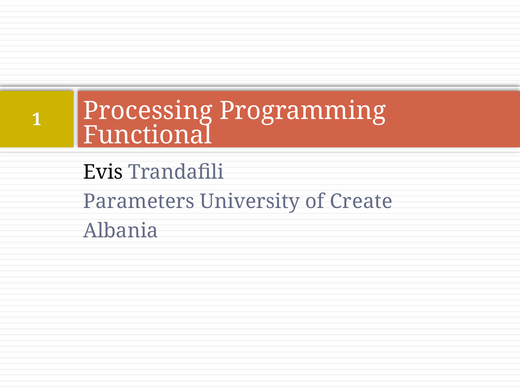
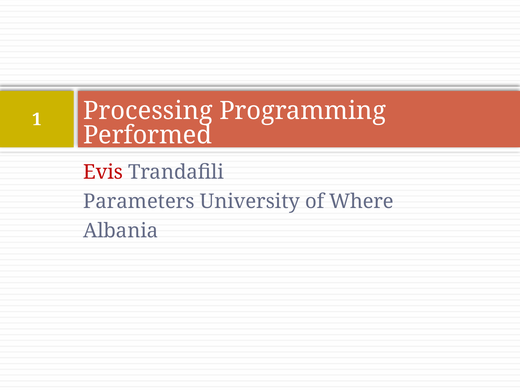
Functional: Functional -> Performed (148, 135)
Evis colour: black -> red (103, 172)
Create: Create -> Where (361, 201)
